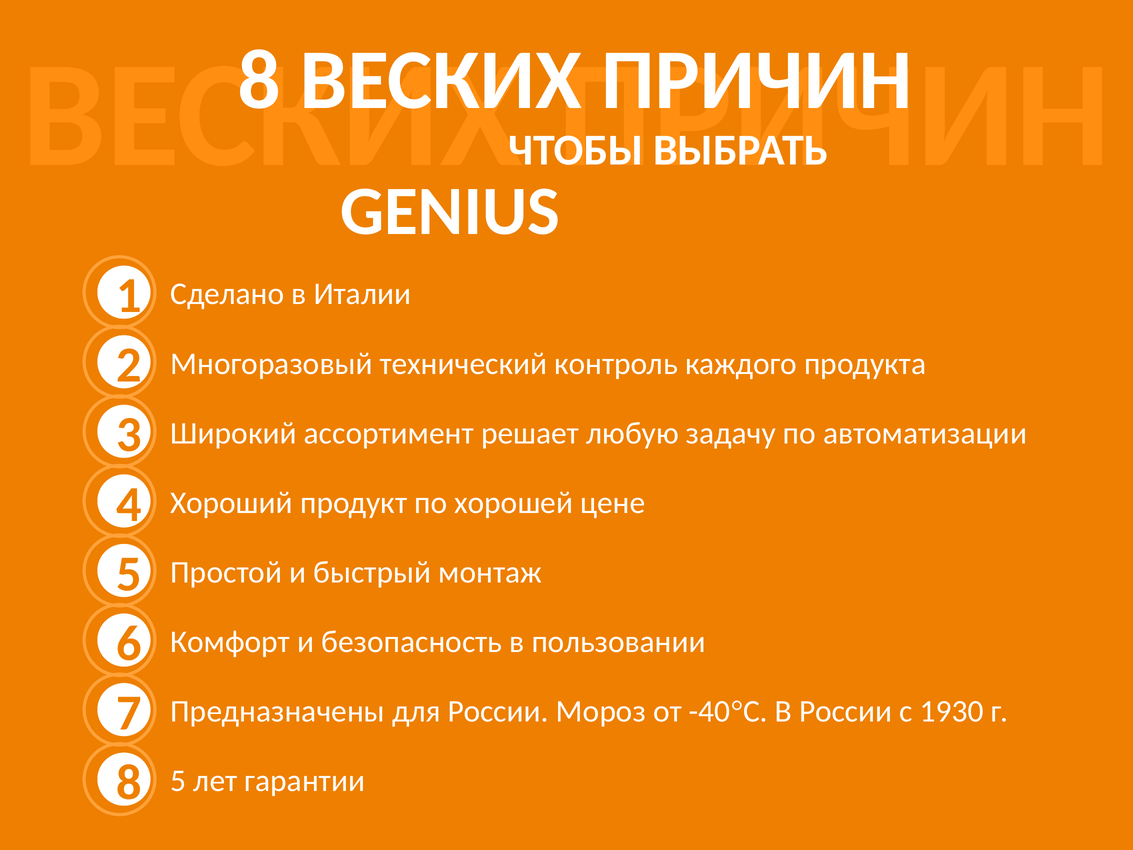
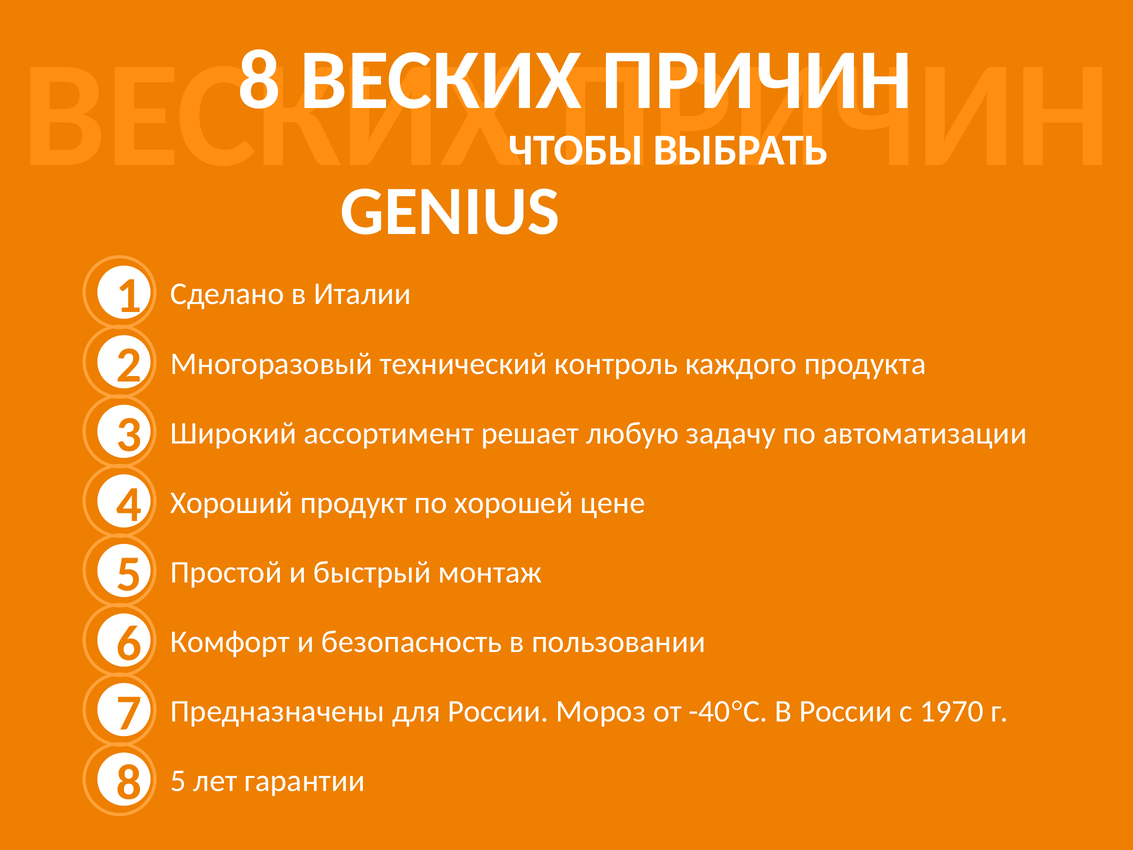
1930: 1930 -> 1970 (952, 711)
